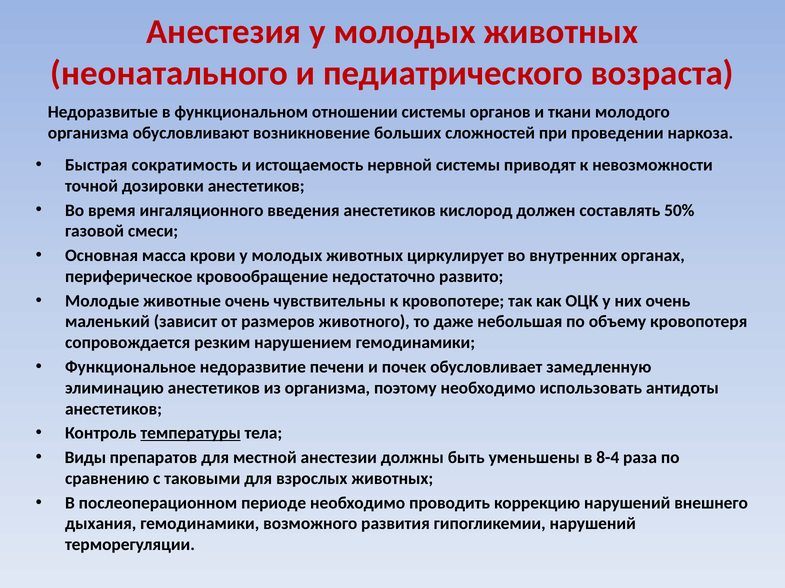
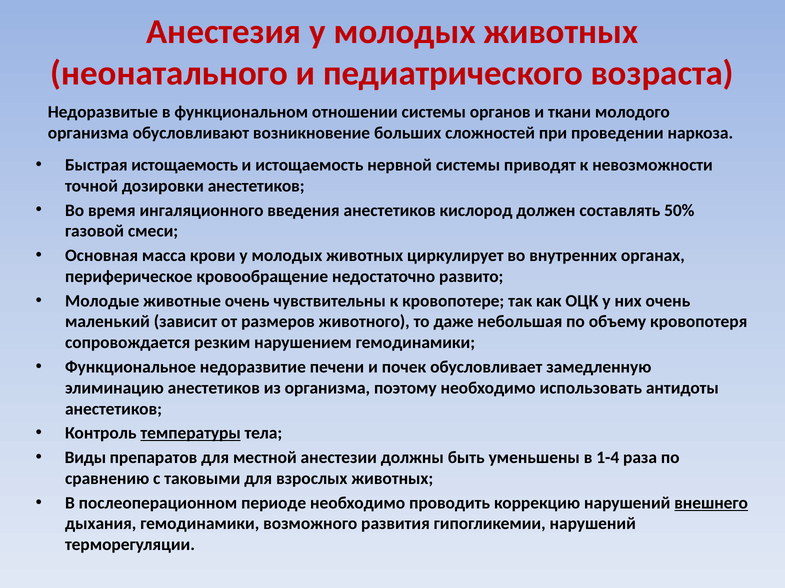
Быстрая сократимость: сократимость -> истощаемость (185, 165)
8-4: 8-4 -> 1-4 (608, 458)
внешнего underline: none -> present (711, 503)
